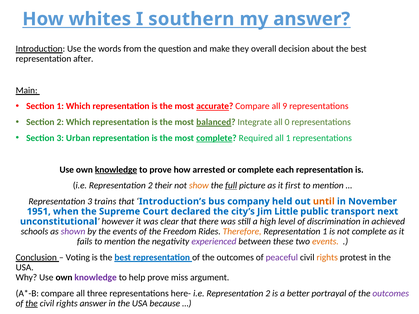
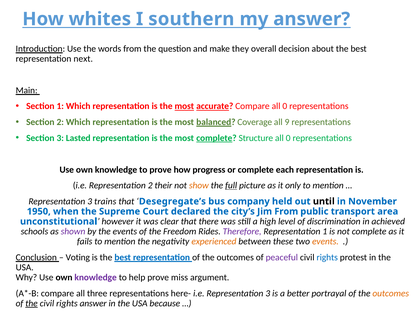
after: after -> next (83, 59)
most underline: none -> present (184, 106)
Compare all 9: 9 -> 0 (285, 106)
Integrate: Integrate -> Coverage (255, 122)
0: 0 -> 9 (287, 122)
Urban: Urban -> Lasted (78, 138)
Required: Required -> Structure (256, 138)
1: 1 -> 0 (288, 138)
knowledge underline: present -> none (116, 170)
arrested: arrested -> progress (209, 170)
first: first -> only (293, 186)
Introduction’s: Introduction’s -> Desegregate’s (172, 202)
until colour: orange -> black (324, 202)
1951: 1951 -> 1950 (39, 212)
Jim Little: Little -> From (286, 212)
next: next -> area (388, 212)
Therefore colour: orange -> purple (242, 232)
experienced colour: purple -> orange (214, 242)
rights colour: orange -> blue (327, 258)
here- i.e Representation 2: 2 -> 3 (268, 294)
outcomes colour: purple -> orange (391, 294)
